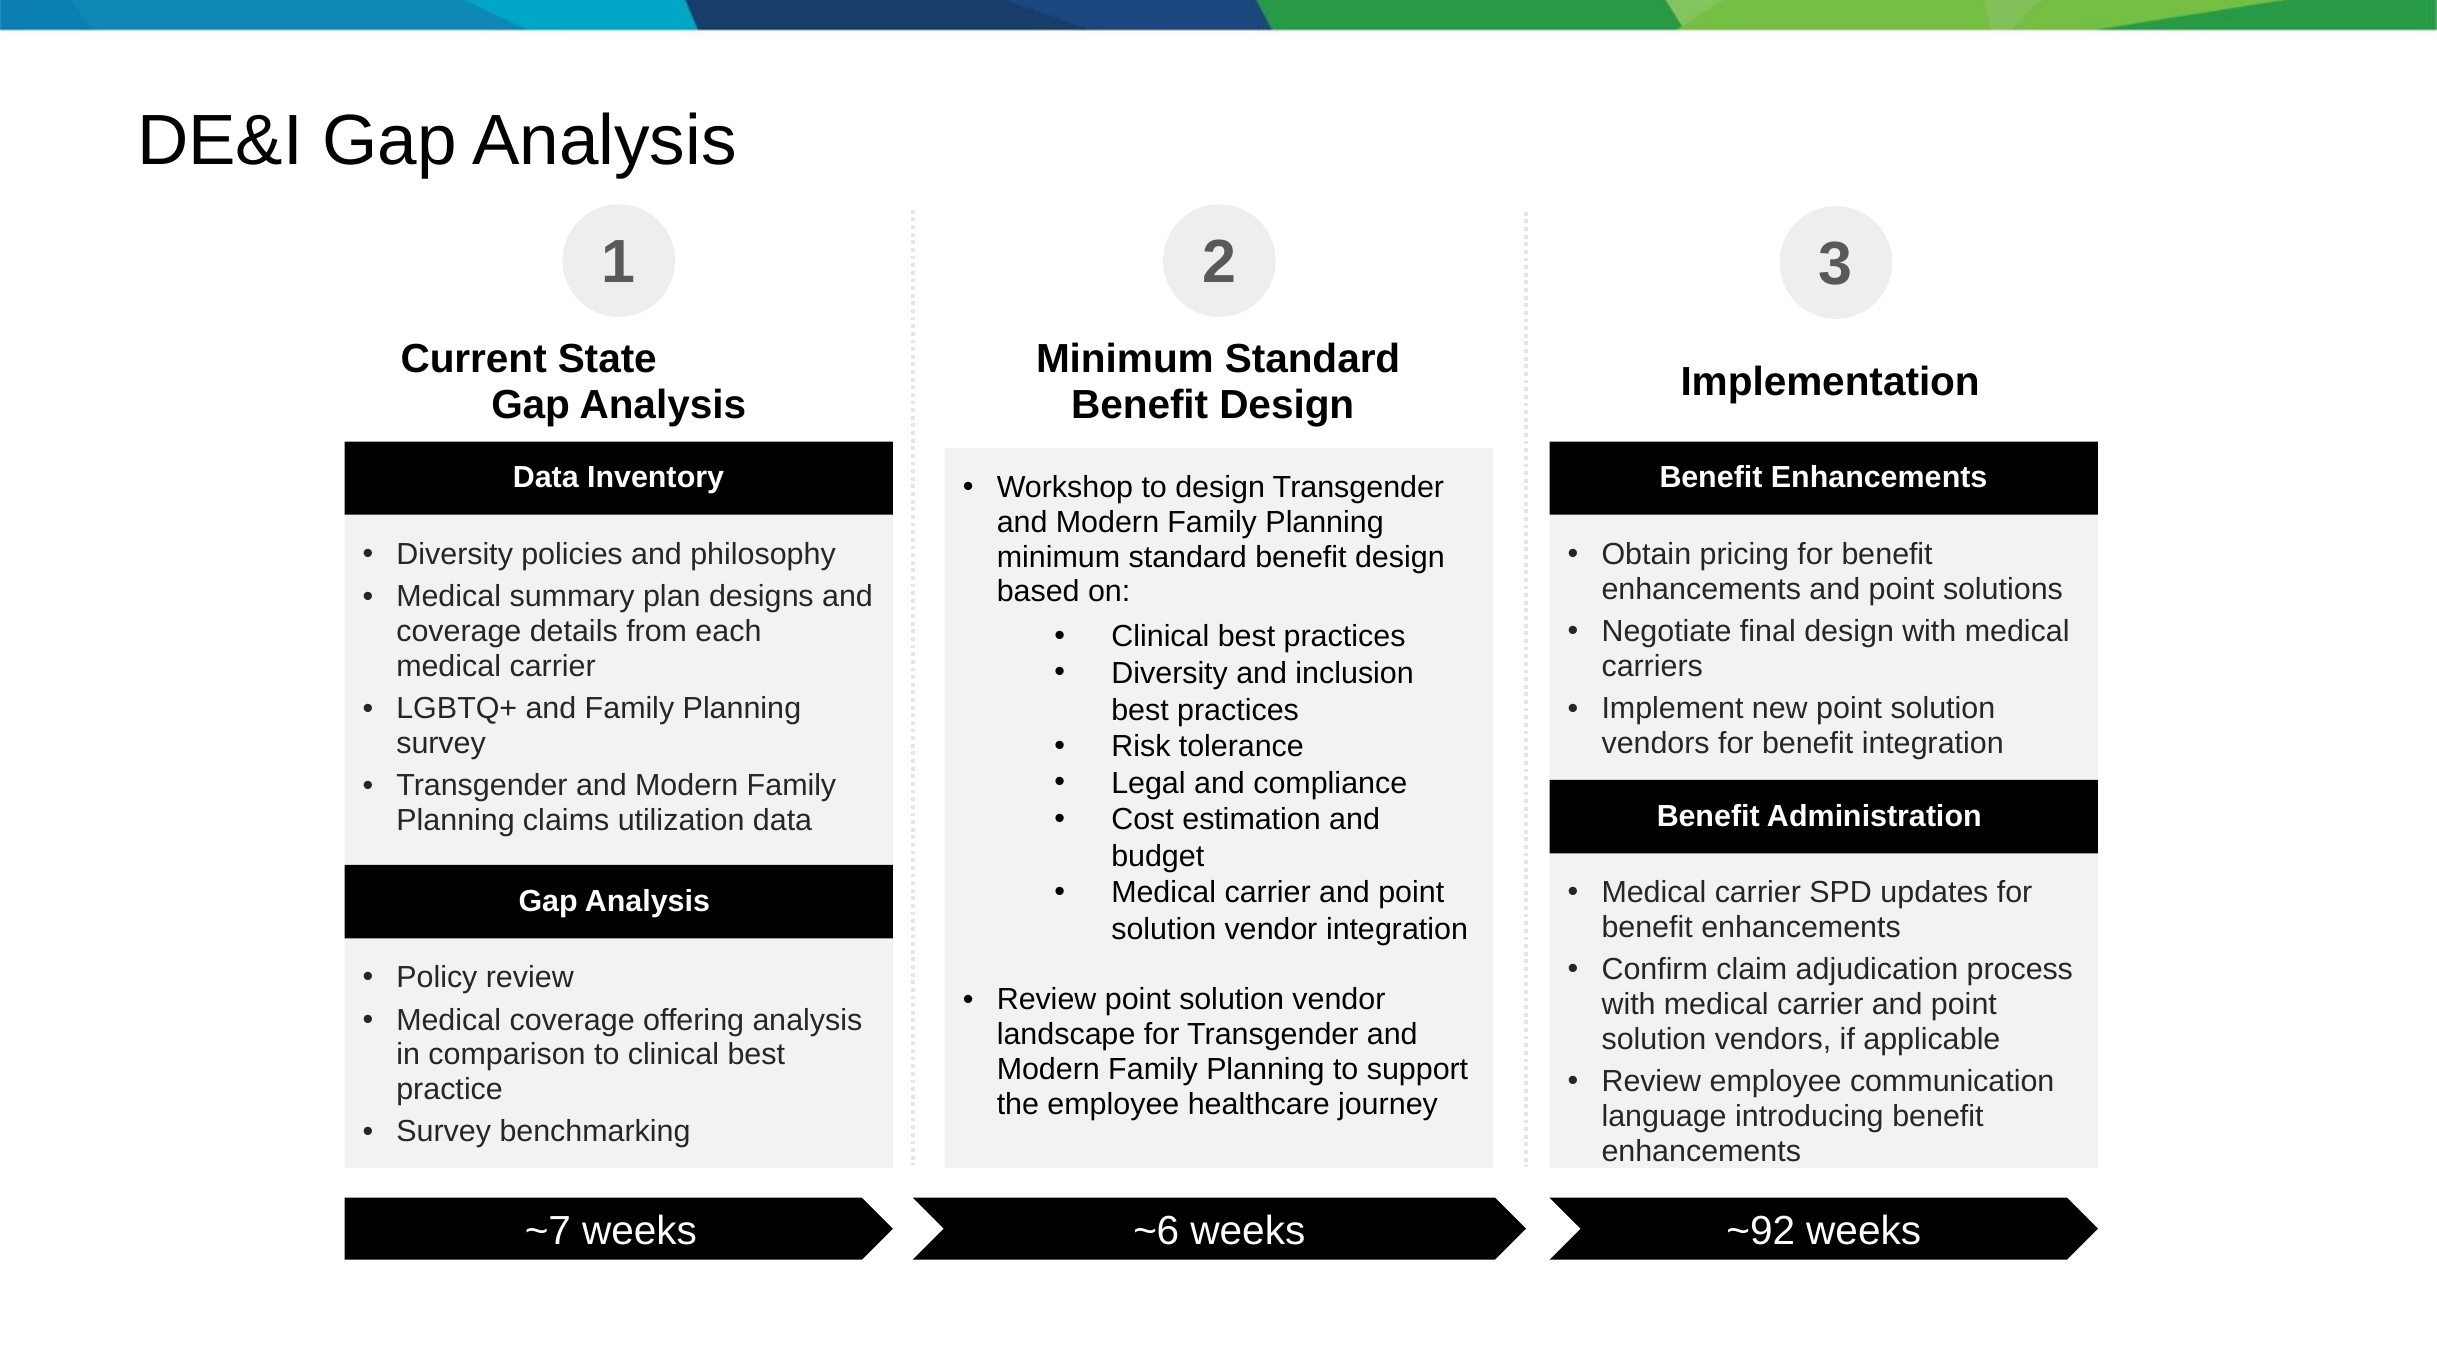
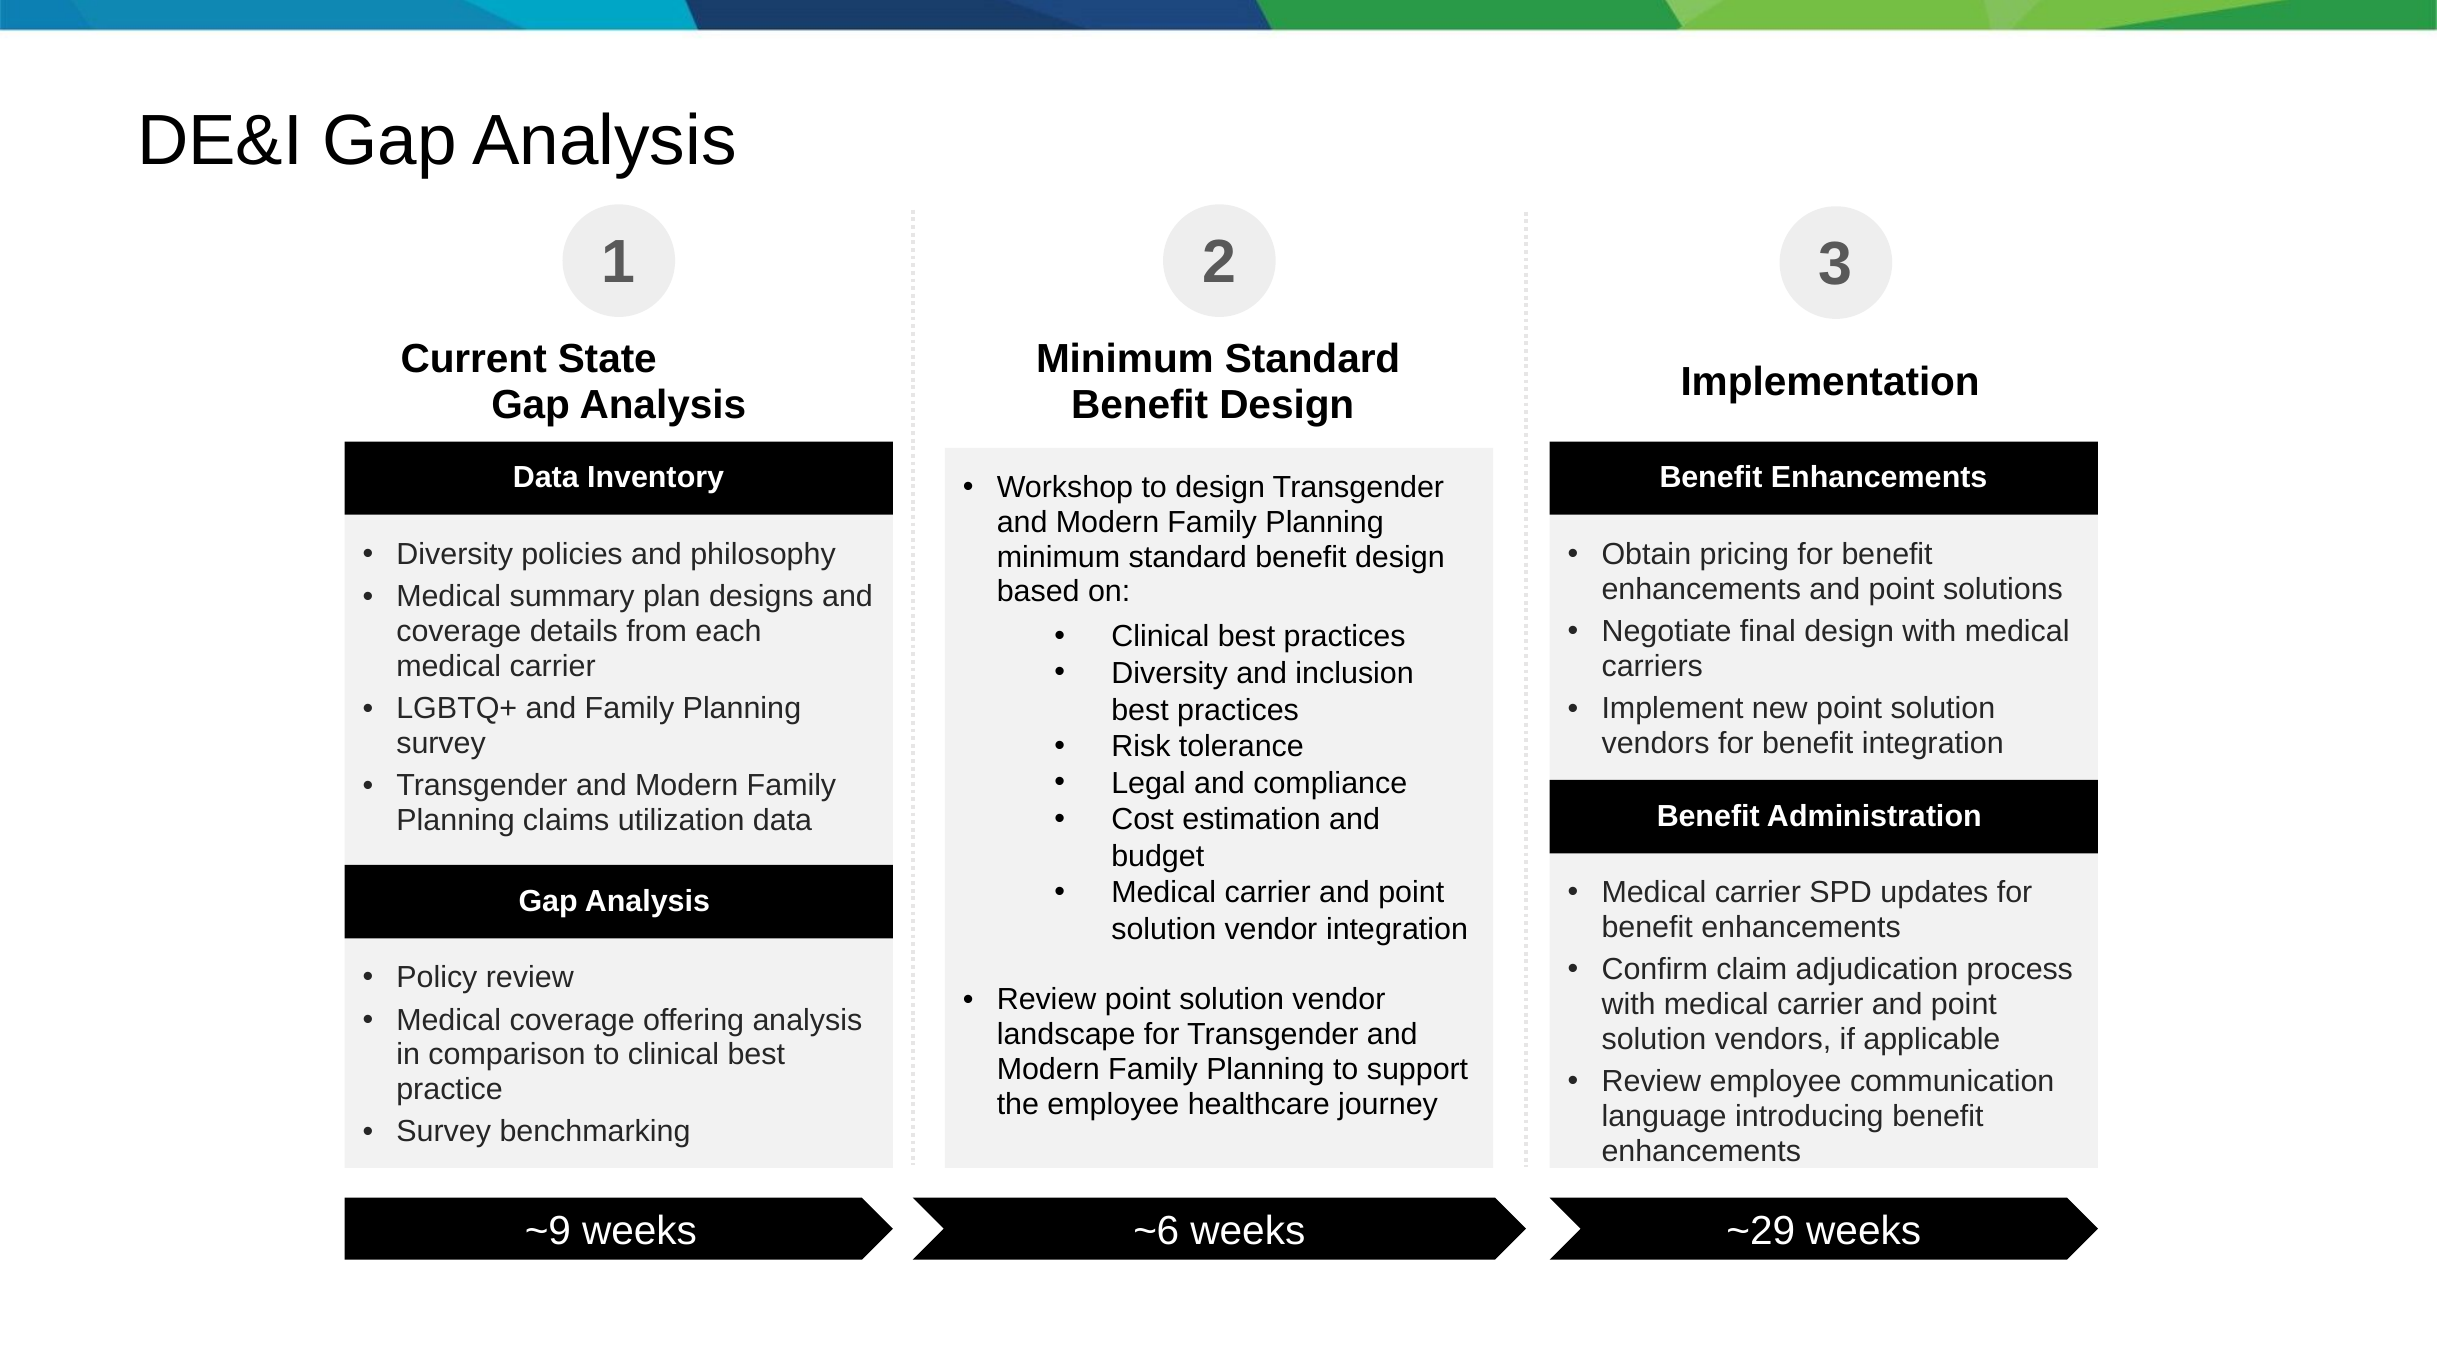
~7: ~7 -> ~9 (548, 1231)
~92: ~92 -> ~29 (1761, 1231)
